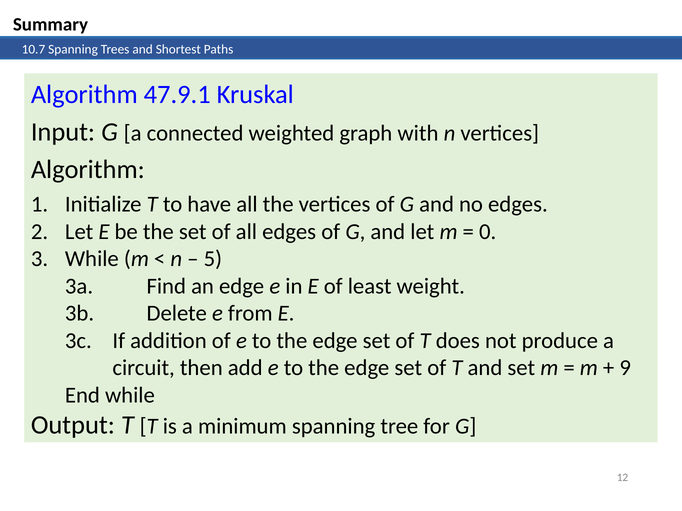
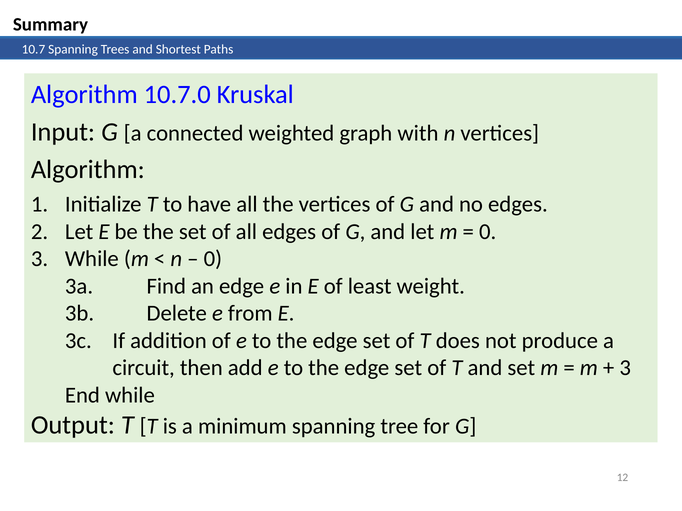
47.9.1: 47.9.1 -> 10.7.0 (177, 94)
5: 5 -> 0 (213, 259)
9: 9 -> 3 (625, 368)
